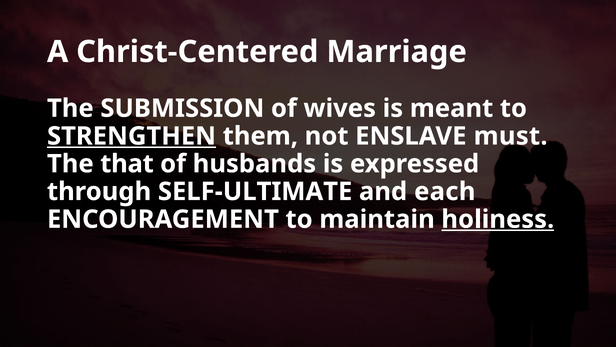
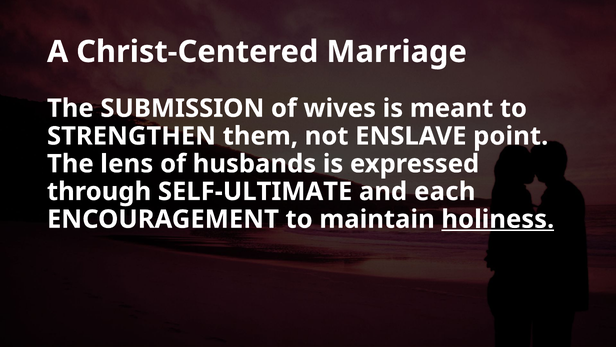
STRENGTHEN underline: present -> none (132, 136)
must: must -> point (511, 136)
that: that -> lens (127, 164)
